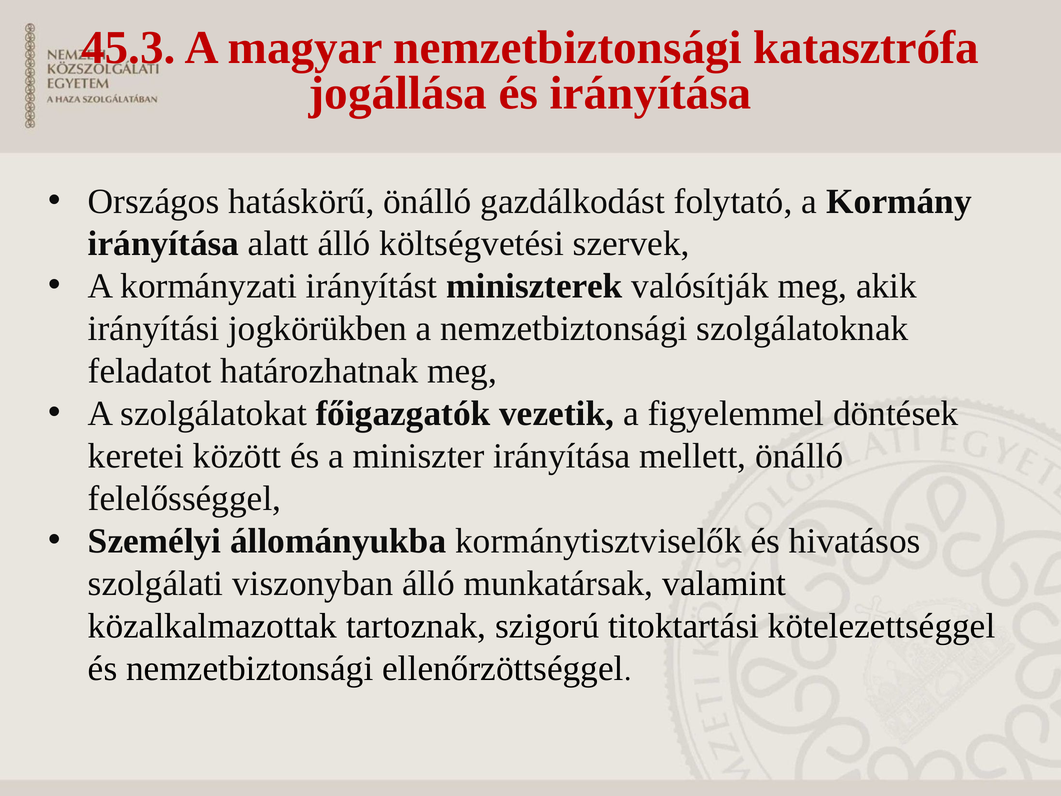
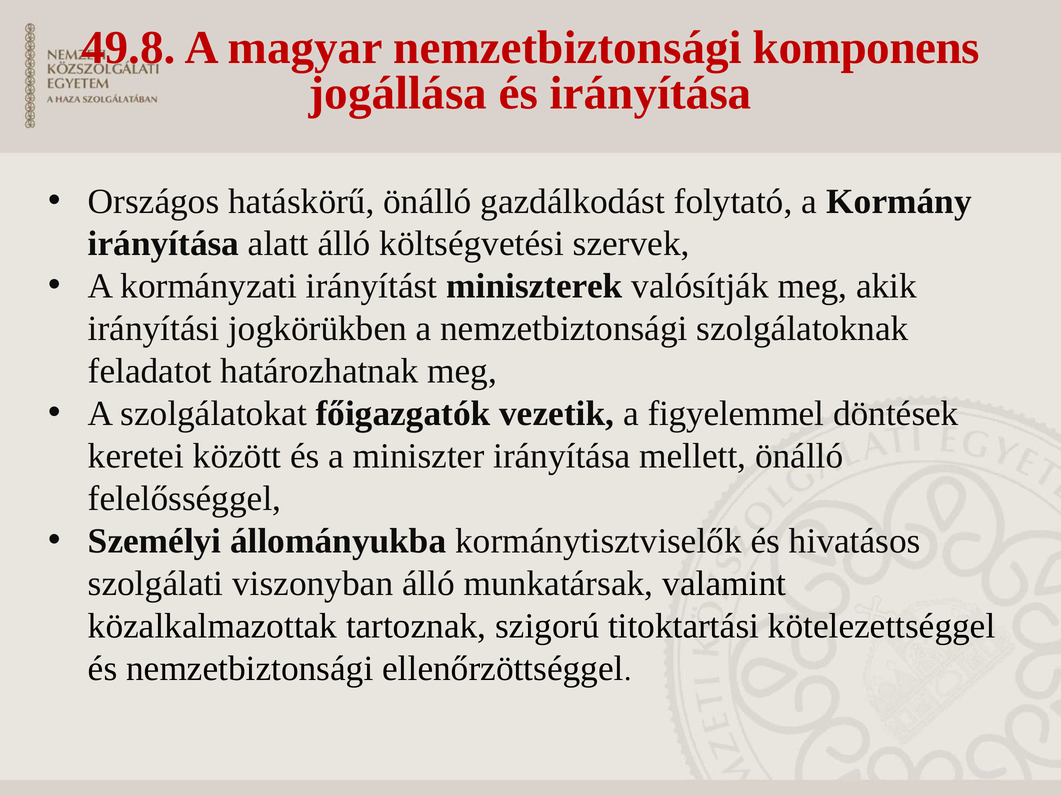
45.3: 45.3 -> 49.8 (128, 48)
katasztrófa: katasztrófa -> komponens (866, 48)
